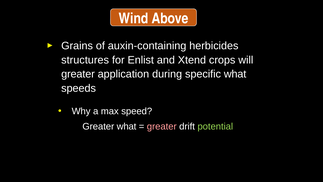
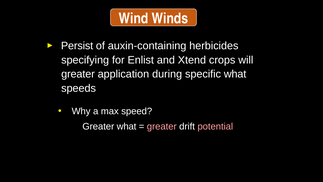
Above: Above -> Winds (170, 18)
Grains: Grains -> Persist (77, 46)
structures: structures -> specifying (85, 60)
potential colour: light green -> pink (215, 126)
